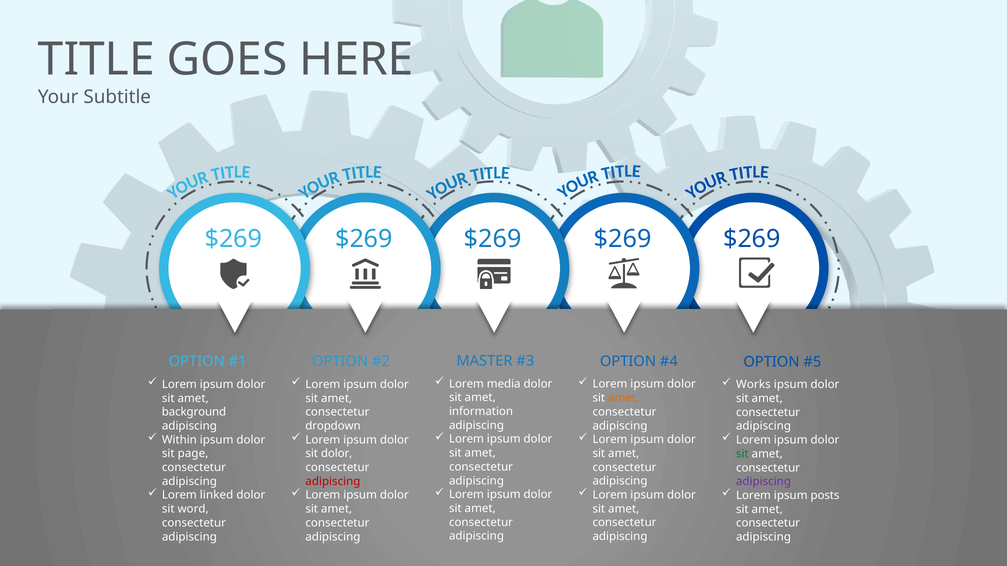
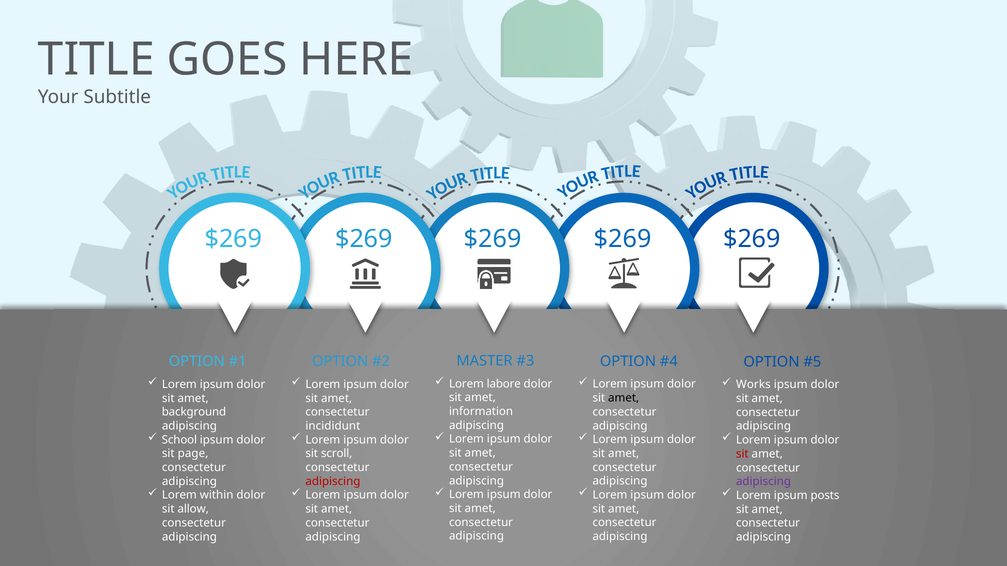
media: media -> labore (504, 384)
amet colour: orange -> black (624, 398)
dropdown: dropdown -> incididunt (333, 426)
Within: Within -> School (179, 440)
sit dolor: dolor -> scroll (337, 454)
sit colour: green -> red (742, 454)
linked: linked -> within (217, 496)
word: word -> allow (193, 509)
